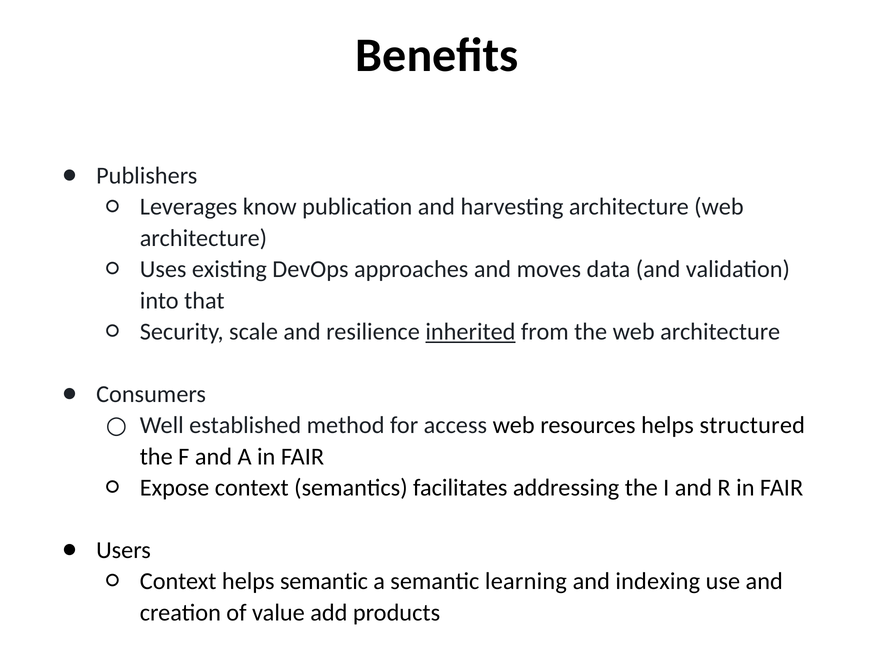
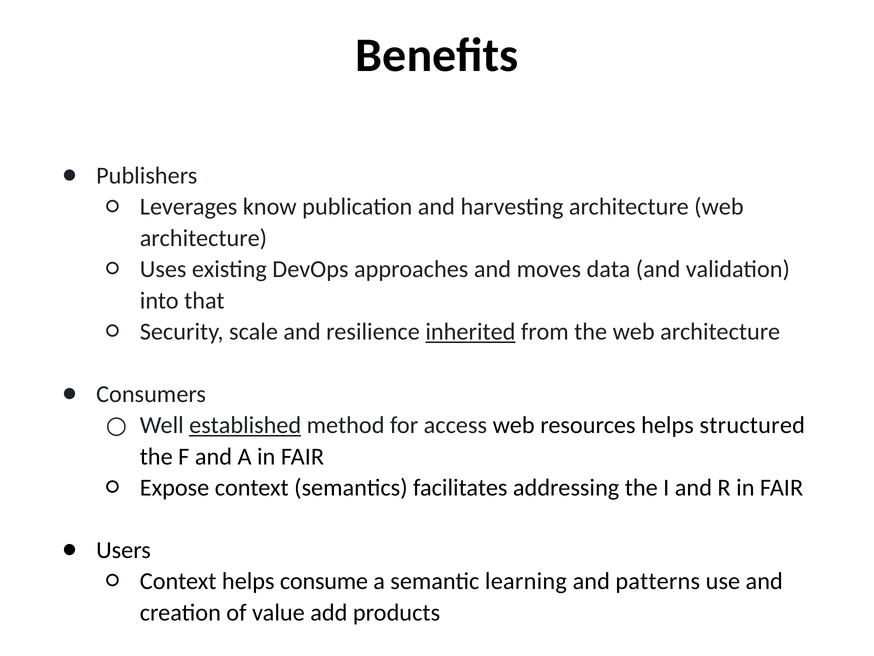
established underline: none -> present (245, 425)
helps semantic: semantic -> consume (324, 581)
indexing: indexing -> patterns (658, 581)
